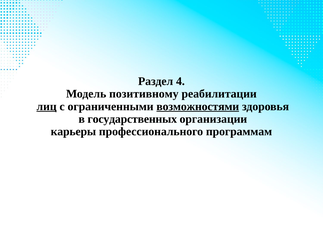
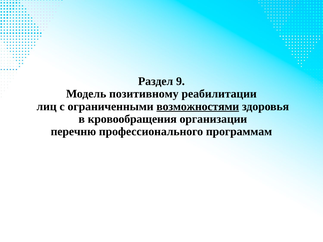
4: 4 -> 9 (180, 81)
лиц underline: present -> none (47, 107)
государственных: государственных -> кровообращения (132, 119)
карьеры: карьеры -> перечню (73, 132)
